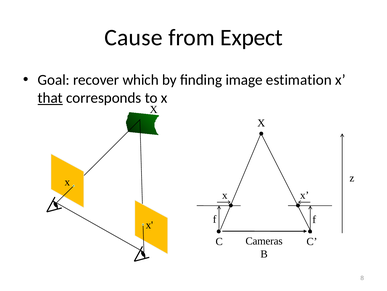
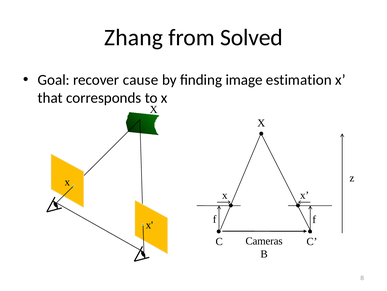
Cause: Cause -> Zhang (134, 37)
Expect: Expect -> Solved (252, 37)
which: which -> cause (141, 80)
that underline: present -> none (50, 98)
